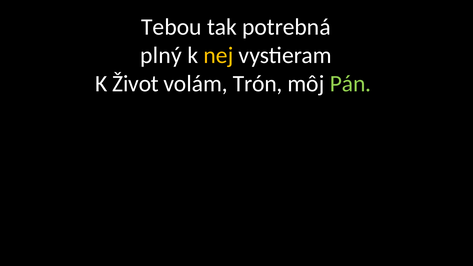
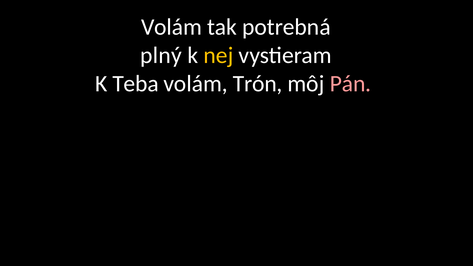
Tebou: Tebou -> Volám (171, 27)
Život: Život -> Teba (136, 84)
Pán colour: light green -> pink (350, 84)
